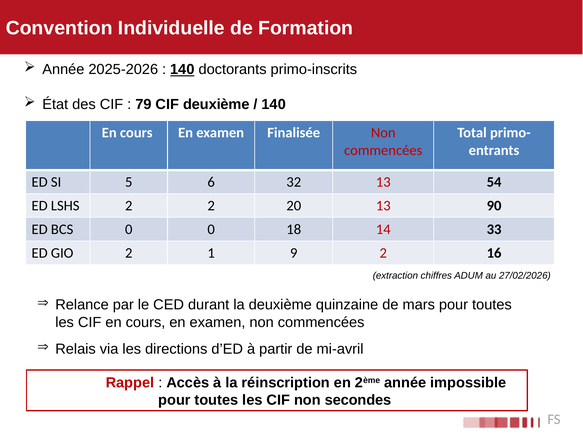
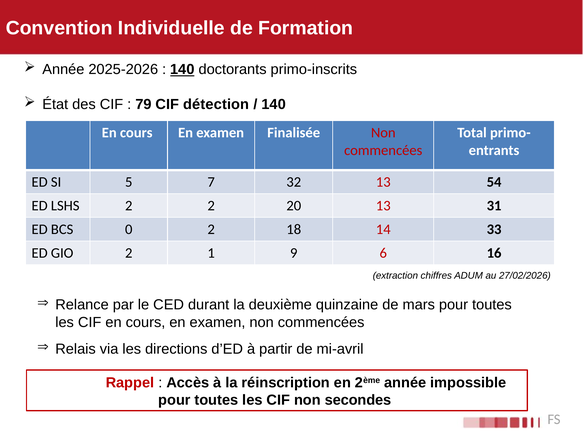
CIF deuxième: deuxième -> détection (216, 104)
6: 6 -> 7 (211, 182)
90: 90 -> 31 (494, 206)
0 0: 0 -> 2 (211, 230)
9 2: 2 -> 6 (383, 253)
